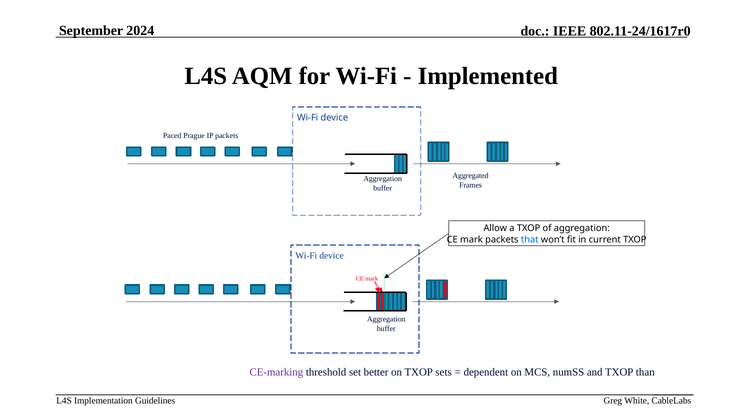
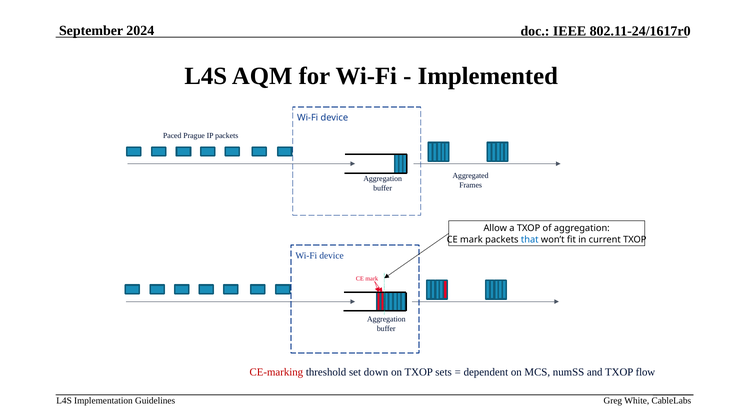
CE-marking colour: purple -> red (276, 372)
better: better -> down (376, 372)
than: than -> flow (645, 372)
